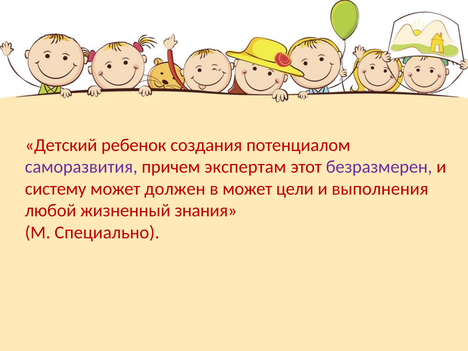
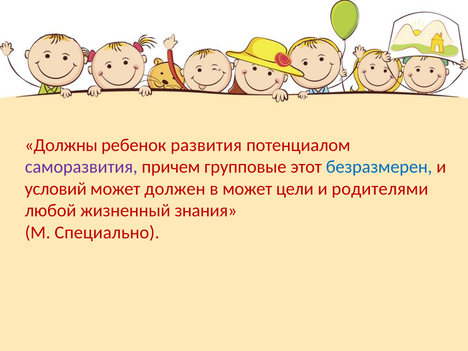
Детский: Детский -> Должны (61, 145)
создания: создания -> развития (206, 145)
экспертам: экспертам -> групповые (245, 167)
безразмерен colour: purple -> blue (379, 167)
систему: систему -> условий (56, 189)
выполнения: выполнения -> родителями (380, 189)
